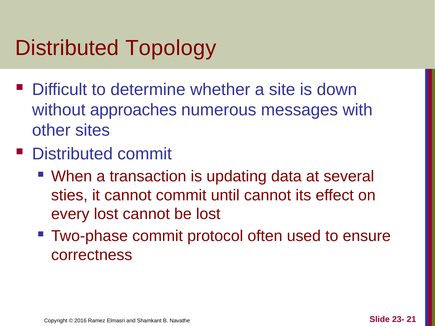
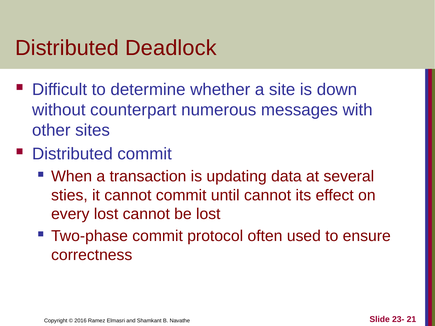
Topology: Topology -> Deadlock (171, 48)
approaches: approaches -> counterpart (133, 110)
